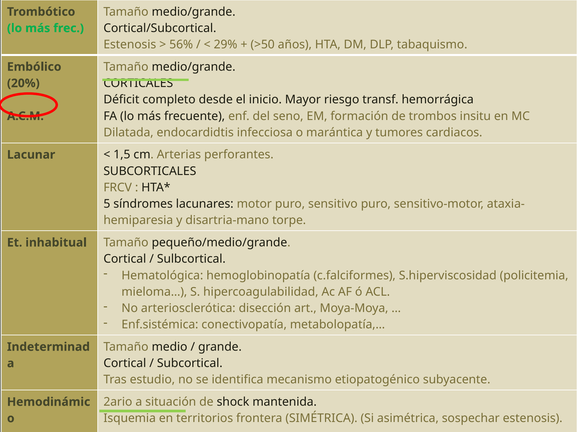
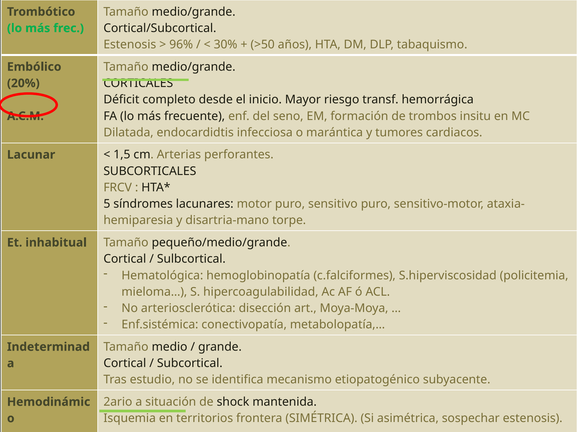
56%: 56% -> 96% (181, 45)
29%: 29% -> 30% (226, 45)
